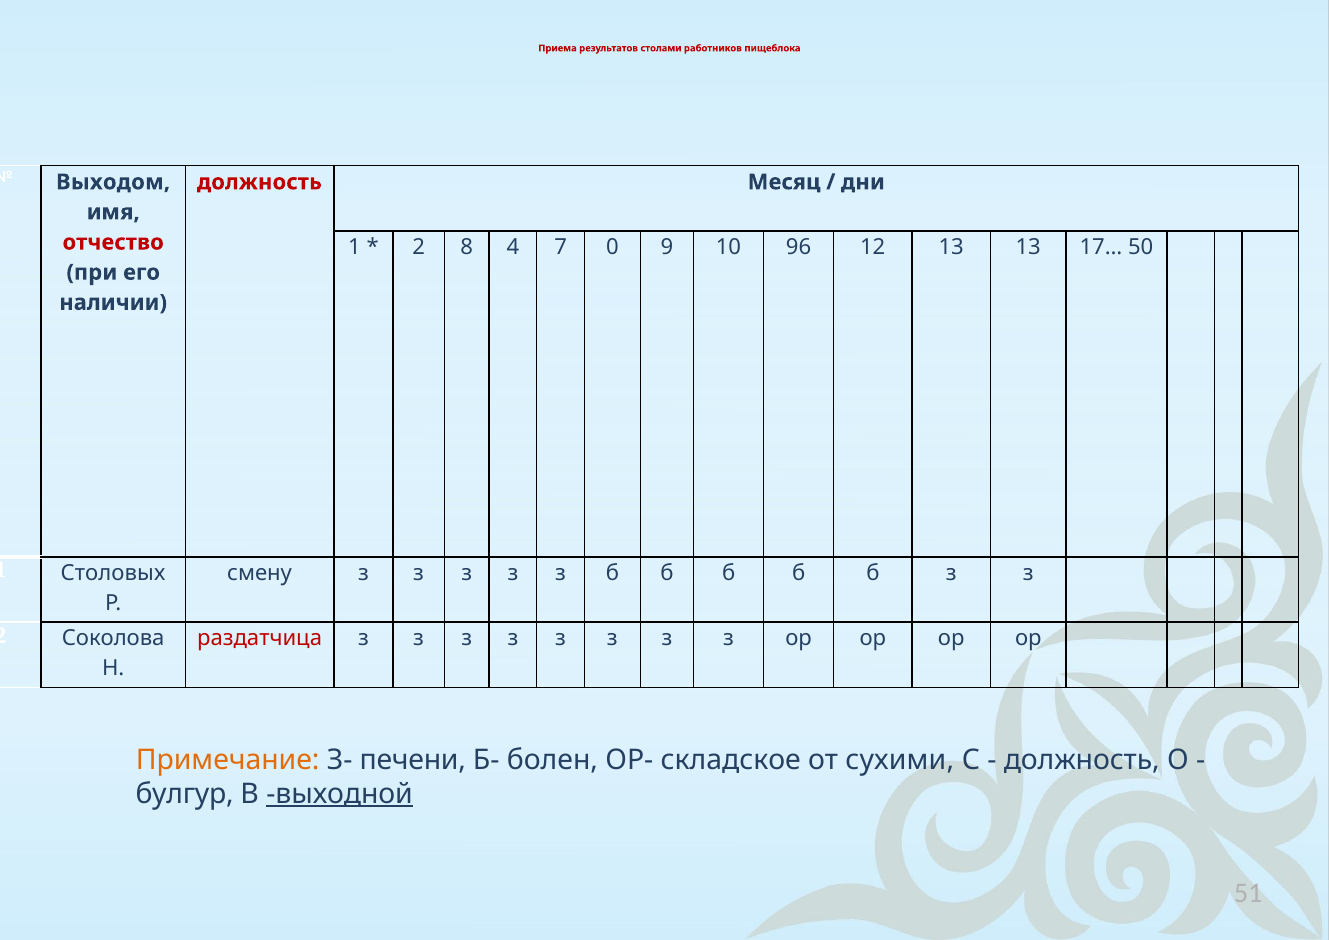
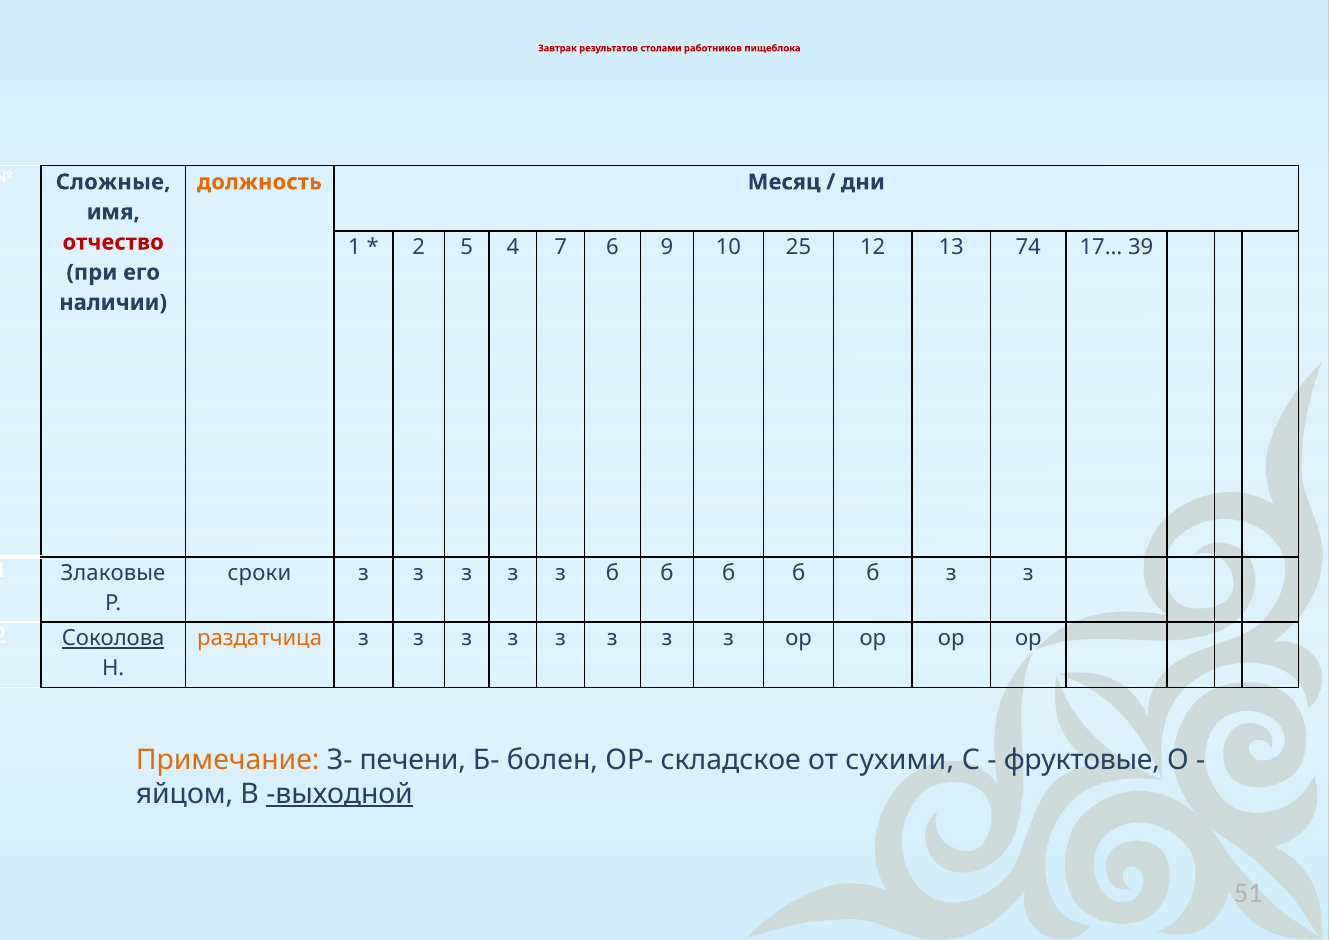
Приема: Приема -> Завтрак (558, 48)
Выходом: Выходом -> Сложные (113, 182)
должность colour: red -> orange (260, 182)
8: 8 -> 5 (467, 247)
0: 0 -> 6 (612, 247)
96: 96 -> 25 (799, 247)
13 13: 13 -> 74 (1028, 247)
50: 50 -> 39 (1141, 247)
Столовых: Столовых -> Злаковые (113, 573)
смену: смену -> сроки (259, 573)
Соколова underline: none -> present (113, 638)
раздатчица colour: red -> orange (260, 638)
должность: должность -> фруктовые (1082, 760)
булгур: булгур -> яйцом (185, 794)
